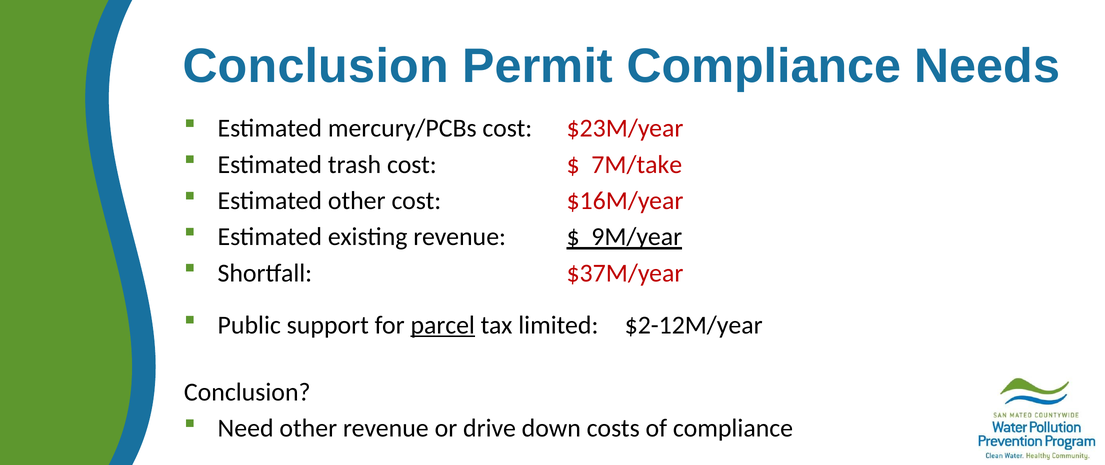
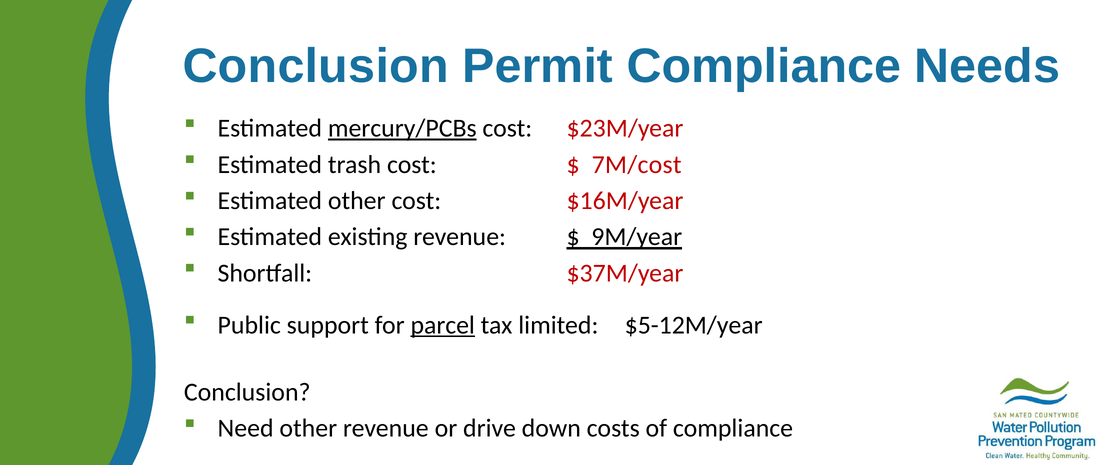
mercury/PCBs underline: none -> present (402, 128)
7M/take: 7M/take -> 7M/cost (637, 165)
$2-12M/year: $2-12M/year -> $5-12M/year (694, 325)
